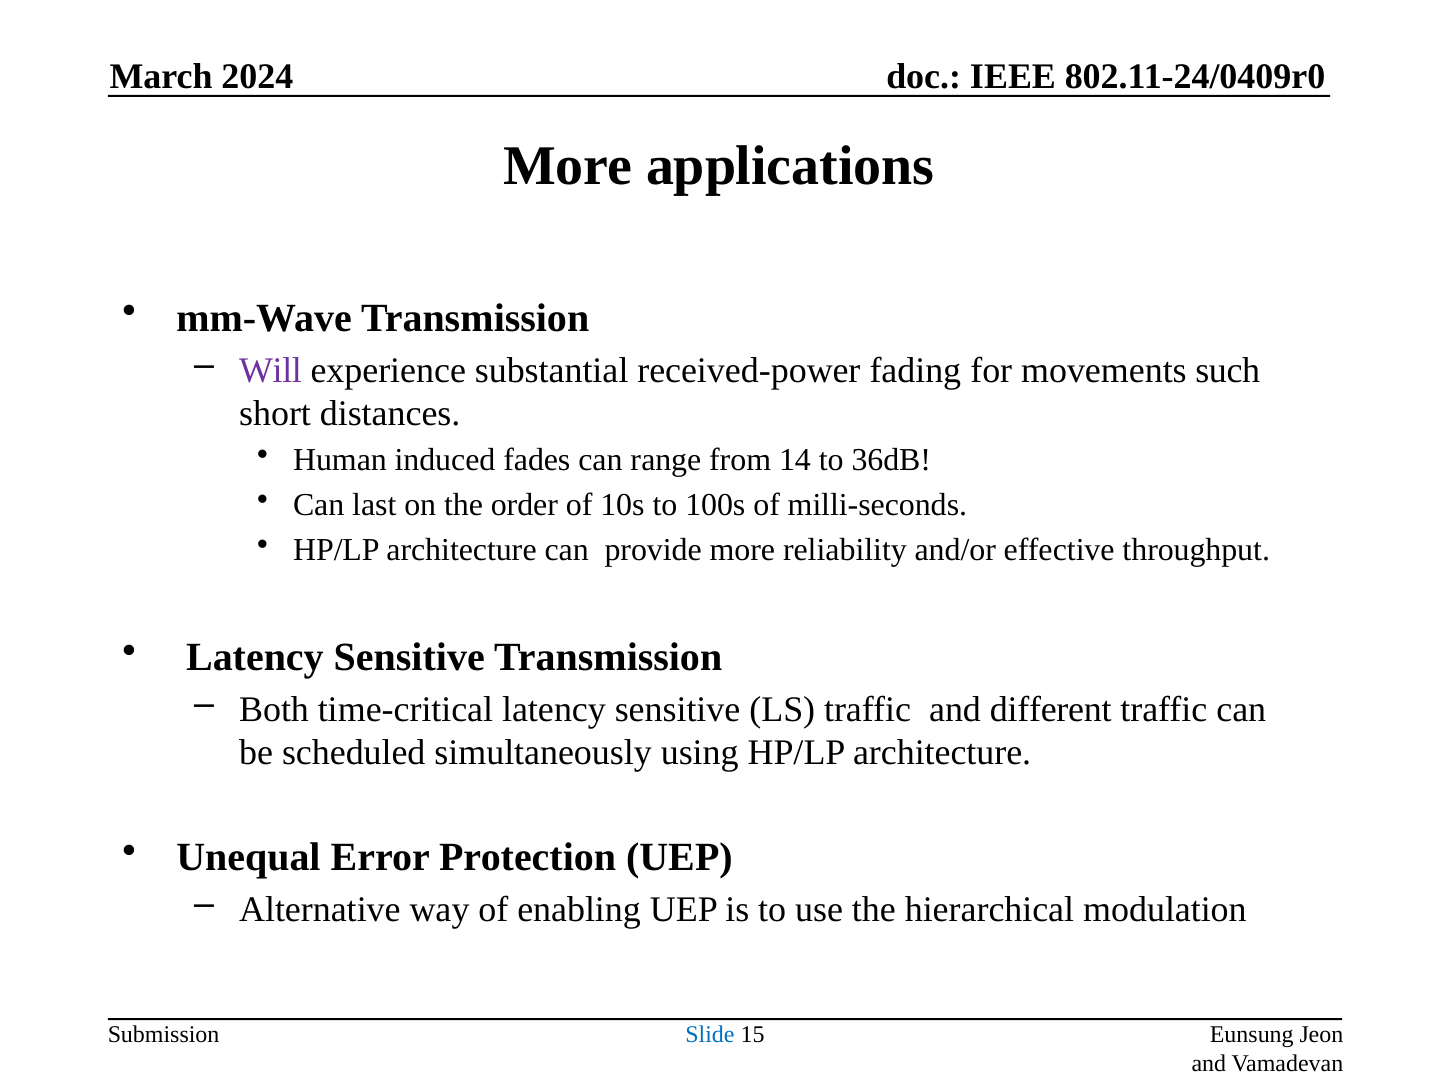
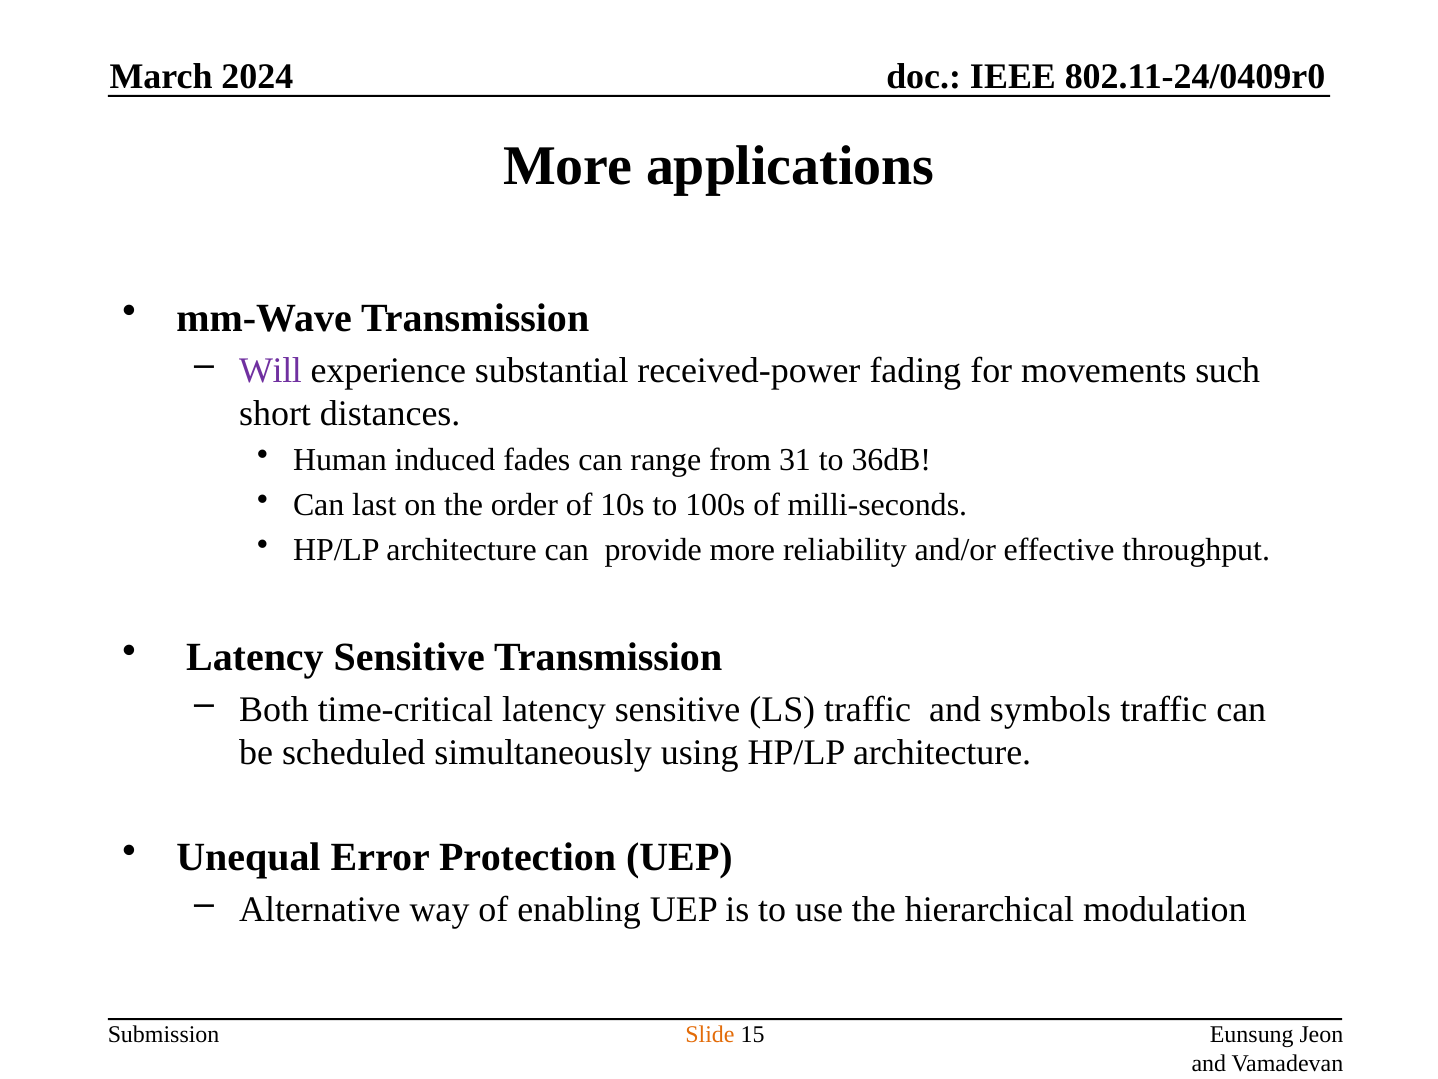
14: 14 -> 31 (795, 460)
different: different -> symbols (1050, 710)
Slide colour: blue -> orange (710, 1034)
